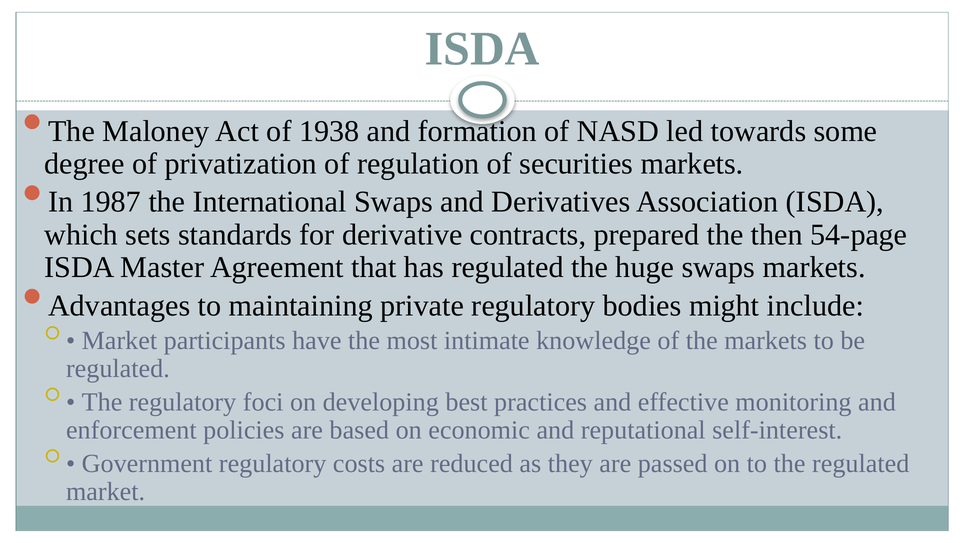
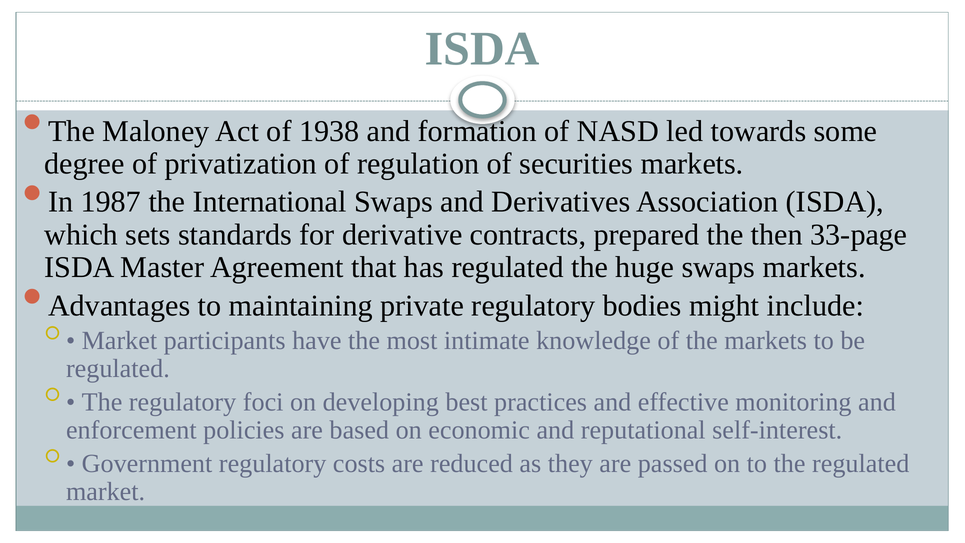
54-page: 54-page -> 33-page (859, 235)
